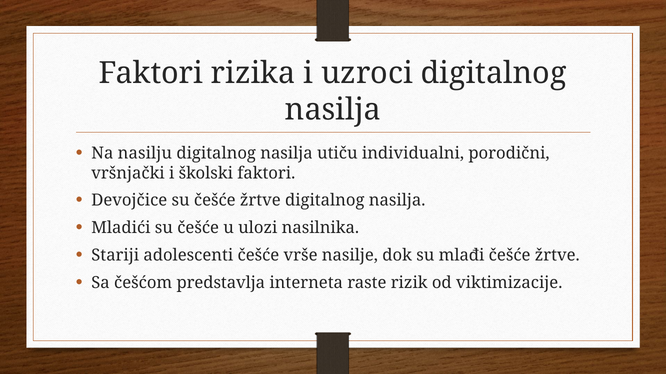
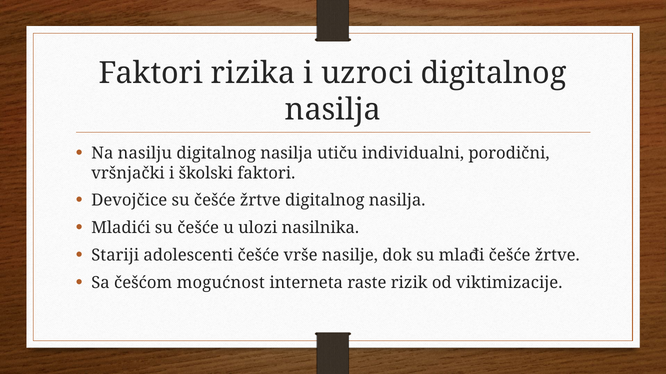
predstavlja: predstavlja -> mogućnost (221, 283)
